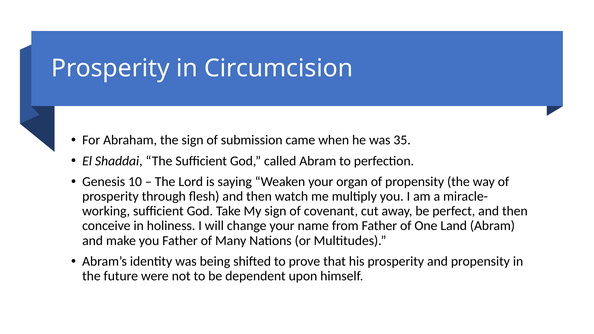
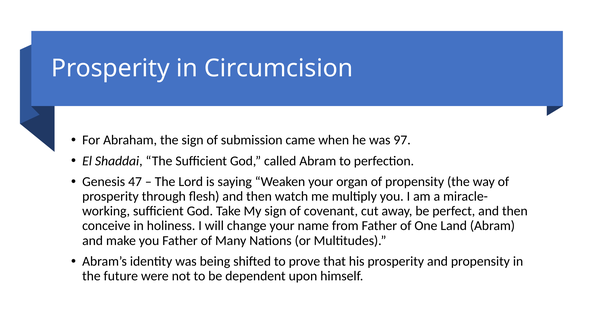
35: 35 -> 97 (402, 140)
10: 10 -> 47 (135, 182)
